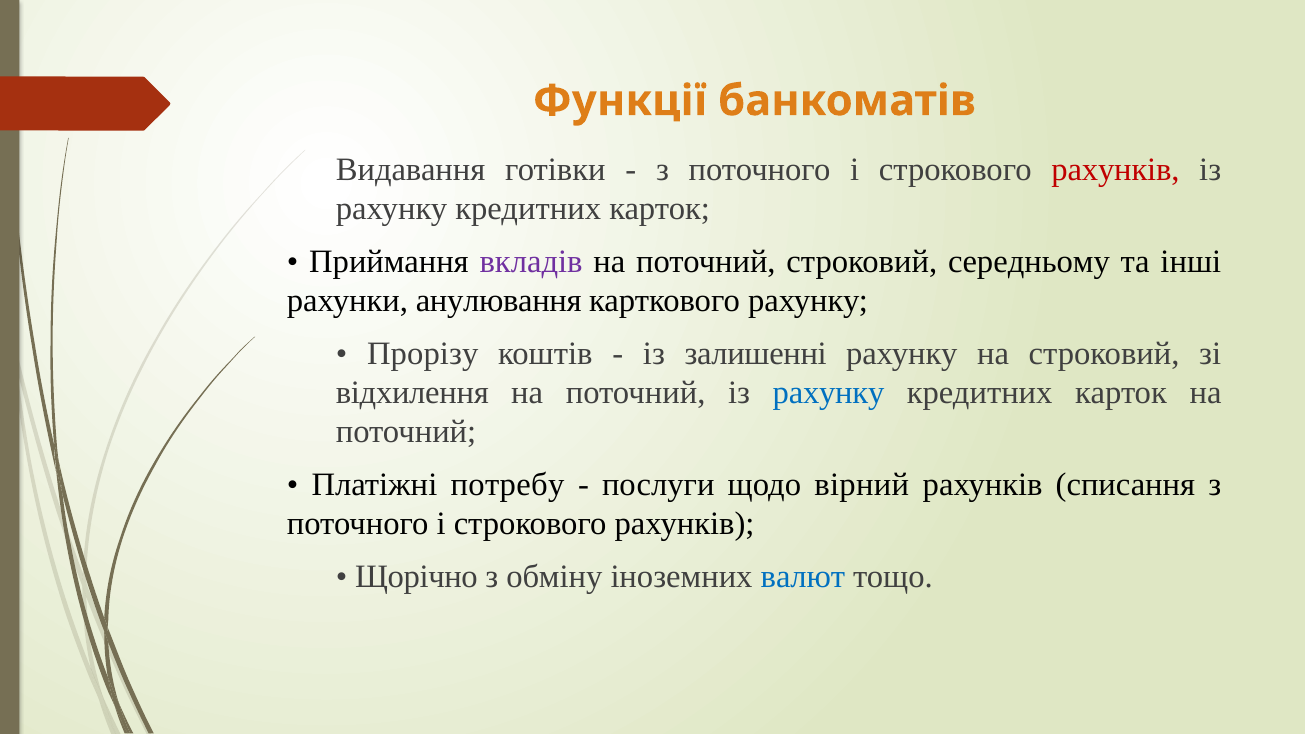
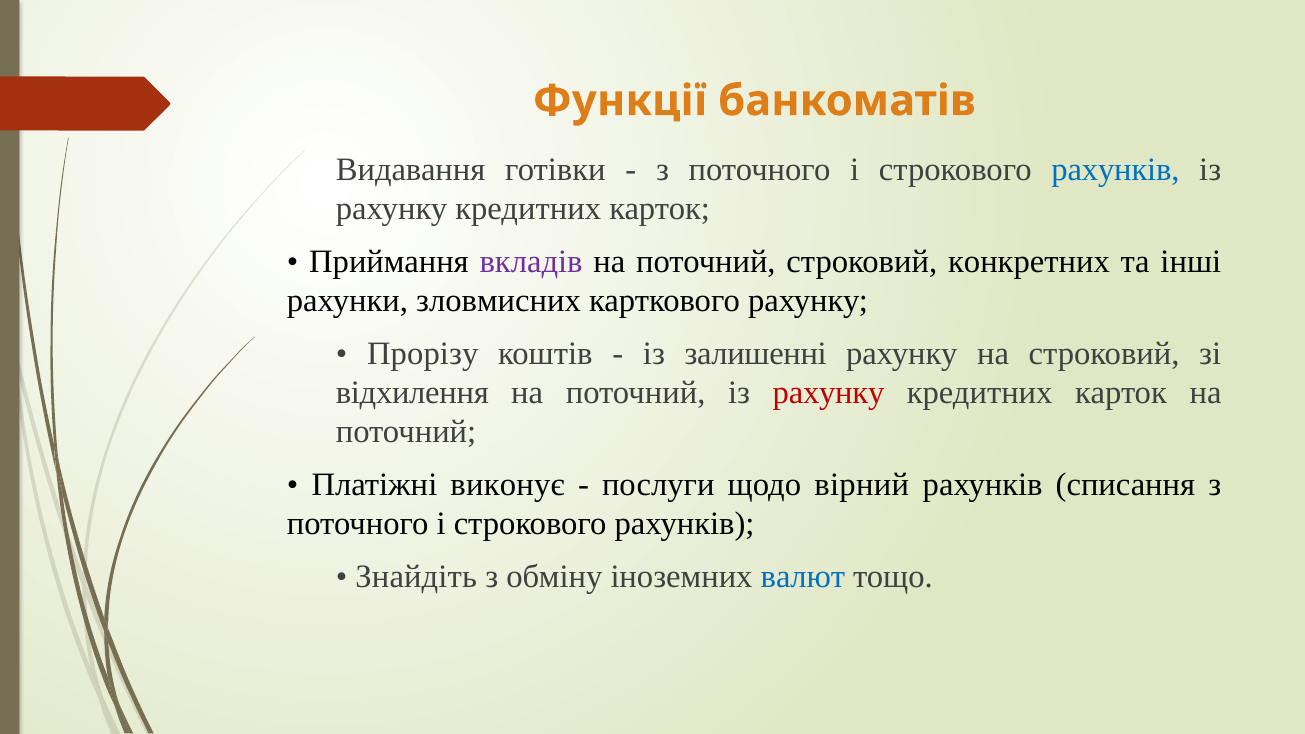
рахунків colour: red -> blue (1115, 170)
середньому: середньому -> конкретних (1029, 262)
анулювання: анулювання -> зловмисних (499, 301)
рахунку colour: blue -> red (829, 393)
потребу: потребу -> виконує (508, 485)
Щорічно: Щорічно -> Знайдіть (416, 577)
